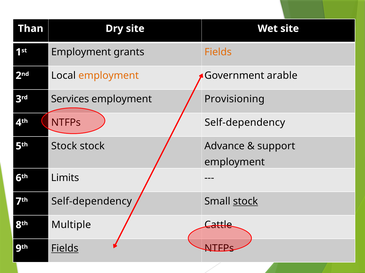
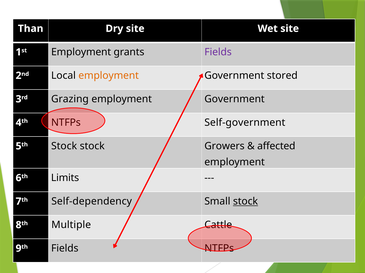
Fields colour: orange -> purple (218, 52)
arable: arable -> stored (282, 76)
Services: Services -> Grazing (70, 99)
Provisioning: Provisioning -> Government (235, 99)
Self-dependency: Self-dependency -> Self-government (245, 123)
Advance: Advance -> Growers (224, 146)
support: support -> affected (276, 146)
Fields underline: present -> none (65, 249)
